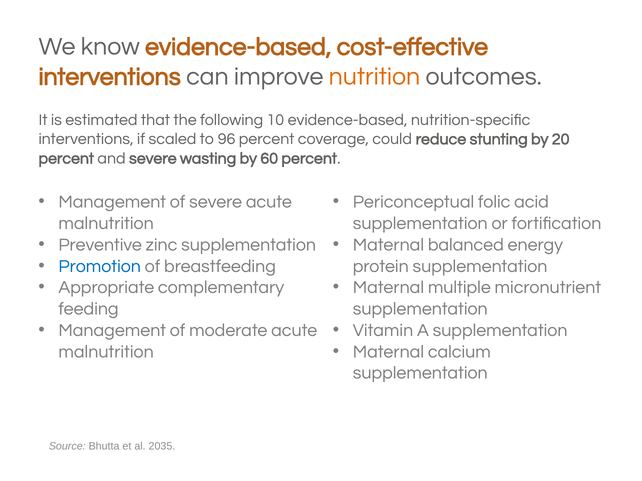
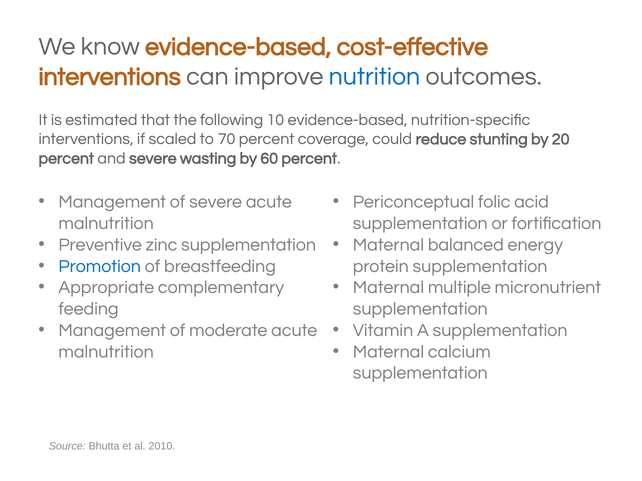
nutrition colour: orange -> blue (374, 77)
96: 96 -> 70 (227, 139)
2035: 2035 -> 2010 (162, 447)
